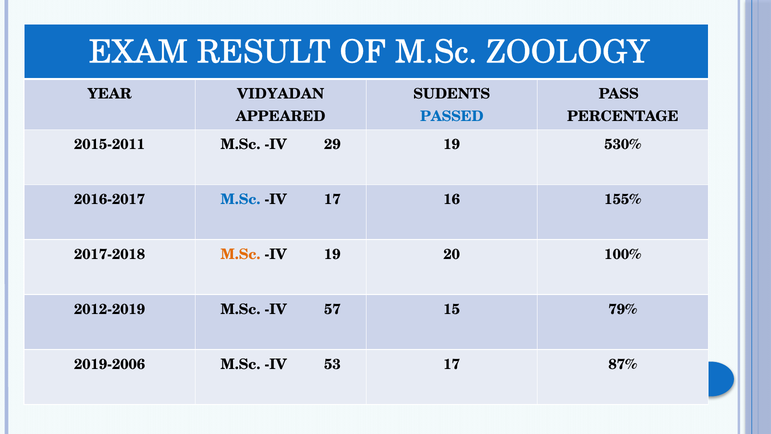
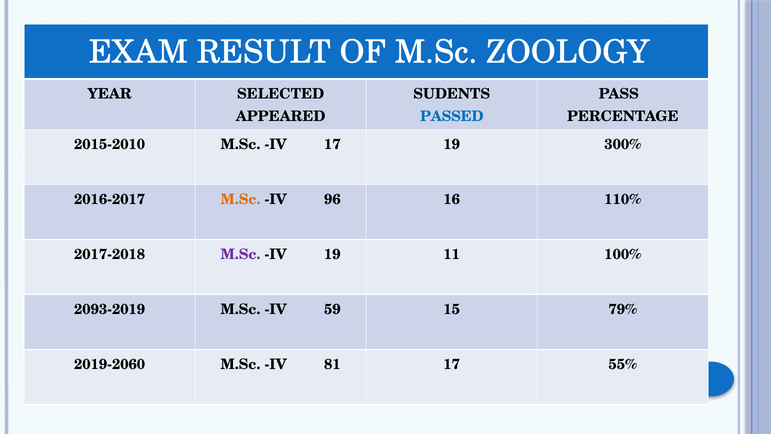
VIDYADAN: VIDYADAN -> SELECTED (281, 94)
2015-2011: 2015-2011 -> 2015-2010 (110, 145)
IV 29: 29 -> 17 (332, 145)
530%: 530% -> 300% (623, 145)
M.Sc colour: blue -> orange (241, 200)
IV 17: 17 -> 96 (332, 200)
155%: 155% -> 110% (623, 200)
M.Sc colour: orange -> purple (241, 254)
20: 20 -> 11 (452, 254)
2012-2019: 2012-2019 -> 2093-2019 (110, 309)
57: 57 -> 59 (332, 309)
2019-2006: 2019-2006 -> 2019-2060 (110, 364)
53: 53 -> 81 (332, 364)
87%: 87% -> 55% (623, 364)
